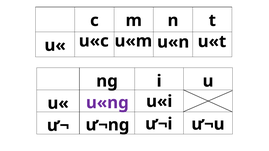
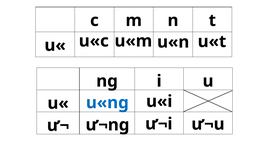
u«ng colour: purple -> blue (107, 103)
